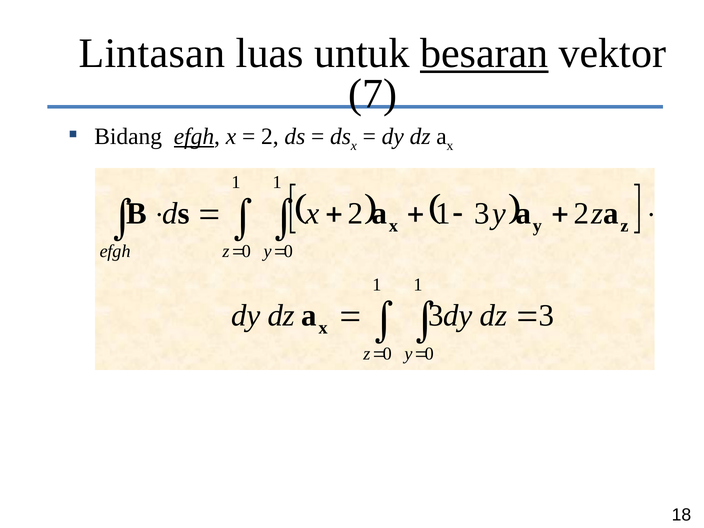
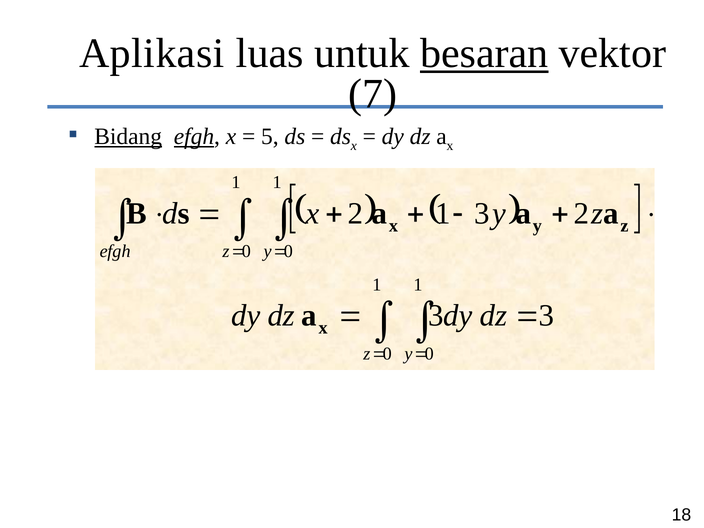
Lintasan: Lintasan -> Aplikasi (152, 53)
Bidang underline: none -> present (128, 136)
2: 2 -> 5 (270, 136)
